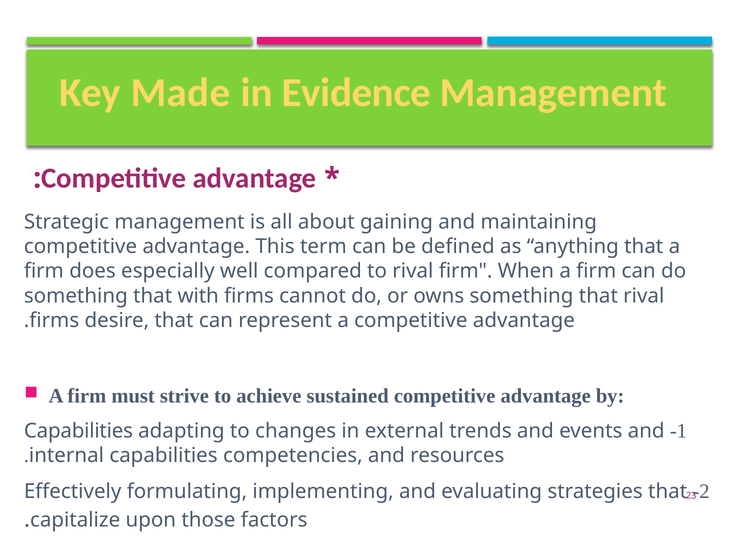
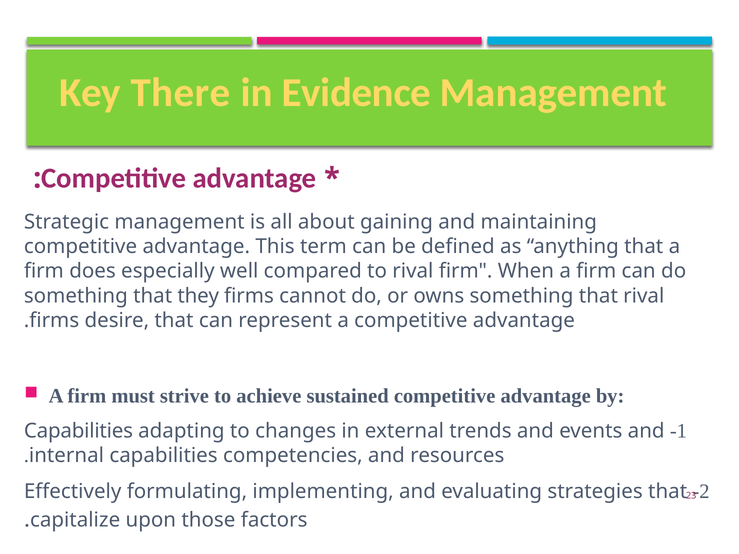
Made: Made -> There (181, 93)
with: with -> they (198, 296)
